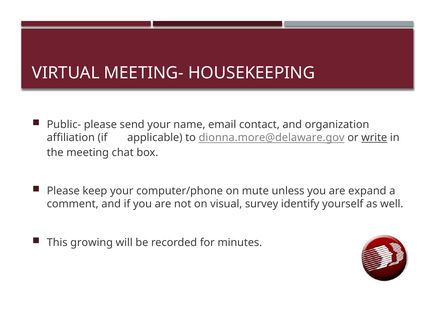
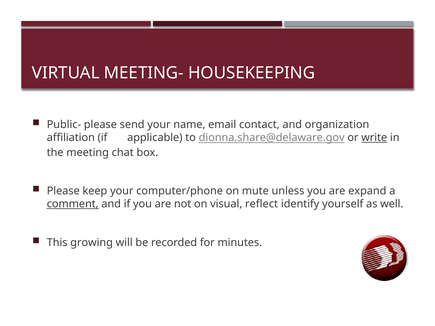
dionna.more@delaware.gov: dionna.more@delaware.gov -> dionna.share@delaware.gov (272, 138)
comment underline: none -> present (73, 204)
survey: survey -> reflect (262, 204)
